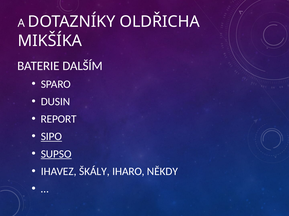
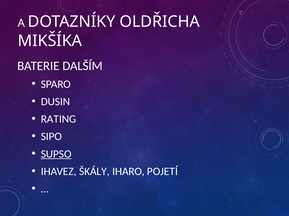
REPORT: REPORT -> RATING (59, 119)
SIPO underline: present -> none (51, 137)
NĚKDY: NĚKDY -> POJETÍ (162, 172)
